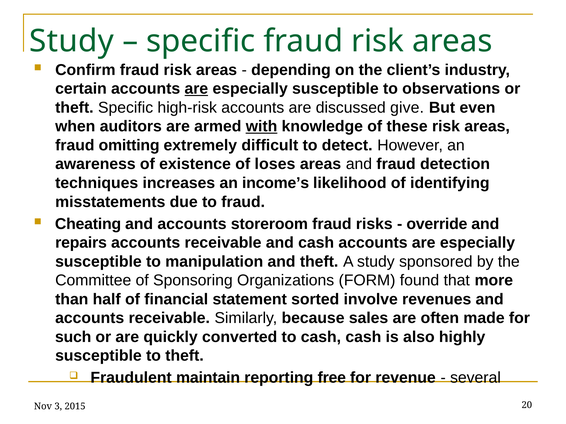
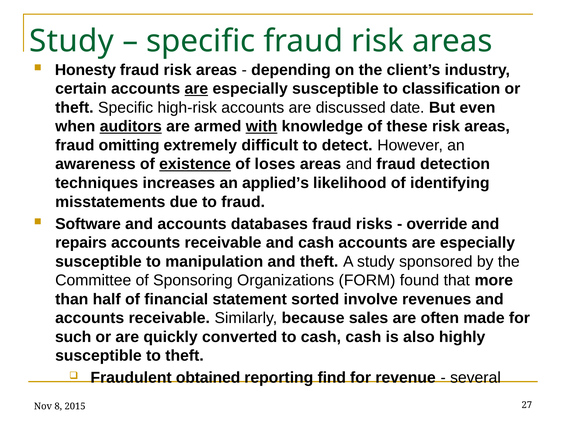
Confirm: Confirm -> Honesty (85, 70)
observations: observations -> classification (451, 89)
give: give -> date (407, 108)
auditors underline: none -> present (131, 127)
existence underline: none -> present (195, 164)
income’s: income’s -> applied’s (276, 183)
Cheating: Cheating -> Software (88, 224)
storeroom: storeroom -> databases (269, 224)
maintain: maintain -> obtained (208, 378)
free: free -> find (332, 378)
3: 3 -> 8 (58, 407)
20: 20 -> 27 (527, 405)
